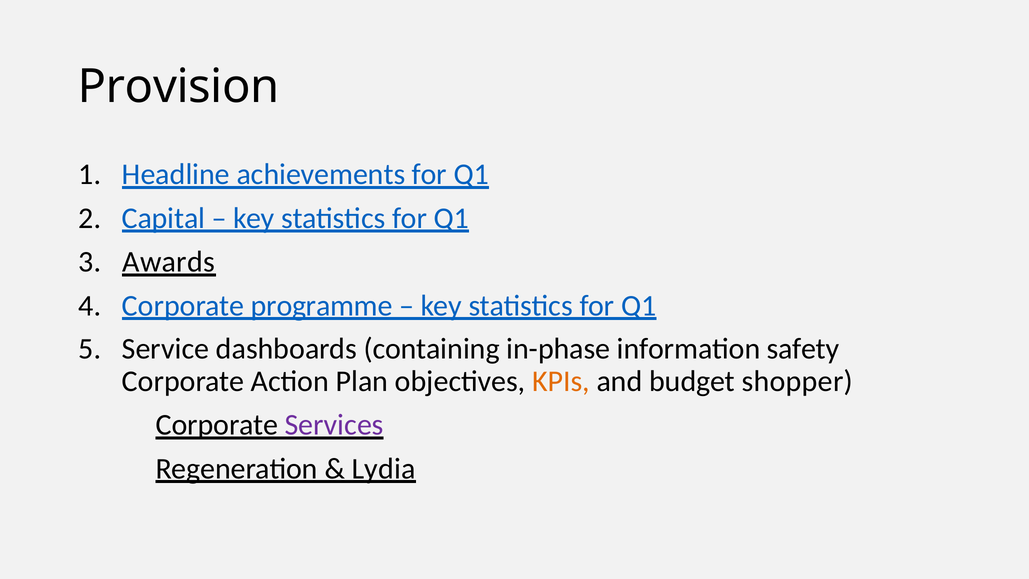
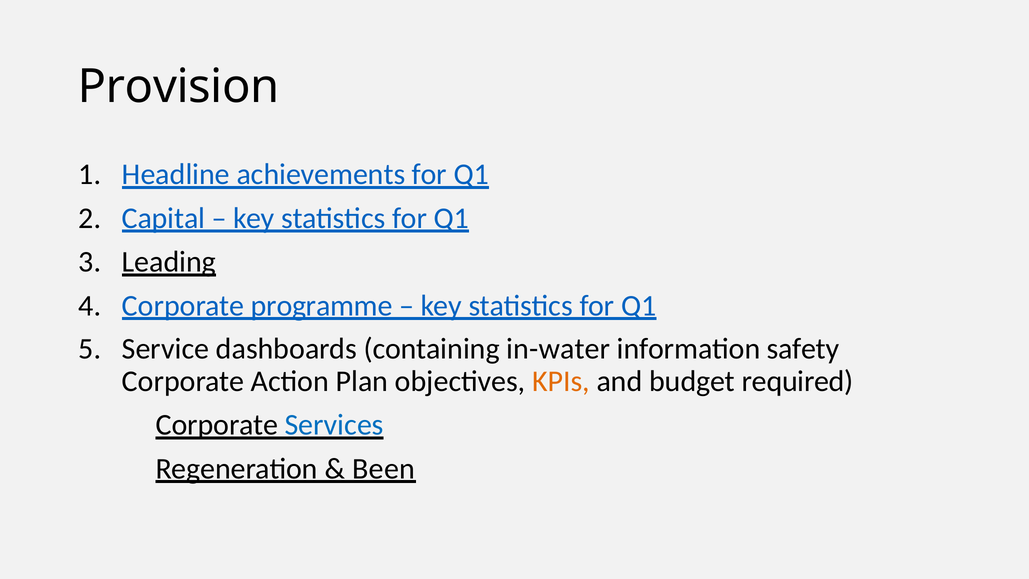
Awards: Awards -> Leading (169, 262)
in-phase: in-phase -> in-water (558, 349)
shopper: shopper -> required (798, 381)
Services colour: purple -> blue (334, 425)
Lydia: Lydia -> Been (384, 468)
